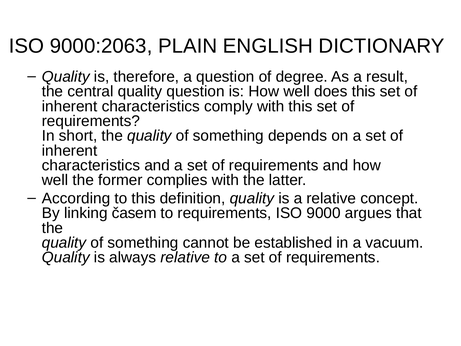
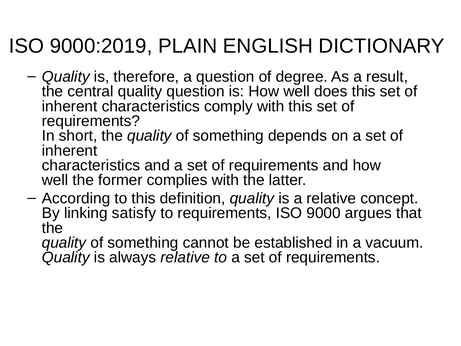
9000:2063: 9000:2063 -> 9000:2019 (101, 46)
časem: časem -> satisfy (134, 213)
